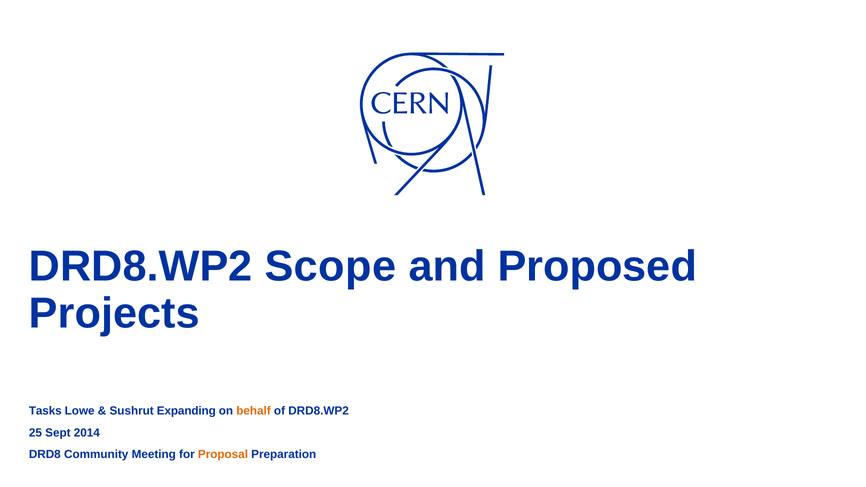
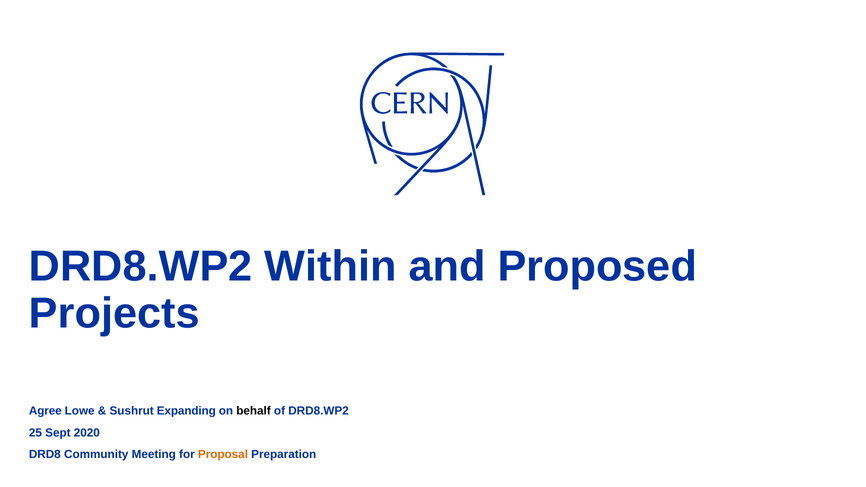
Scope: Scope -> Within (331, 267)
Tasks: Tasks -> Agree (45, 411)
behalf colour: orange -> black (254, 411)
2014: 2014 -> 2020 (87, 433)
